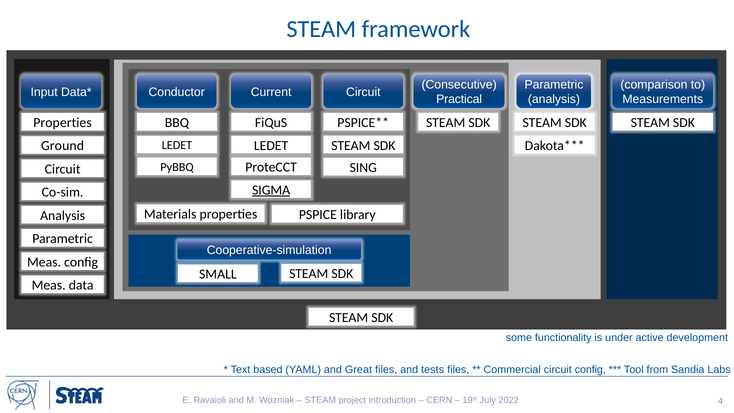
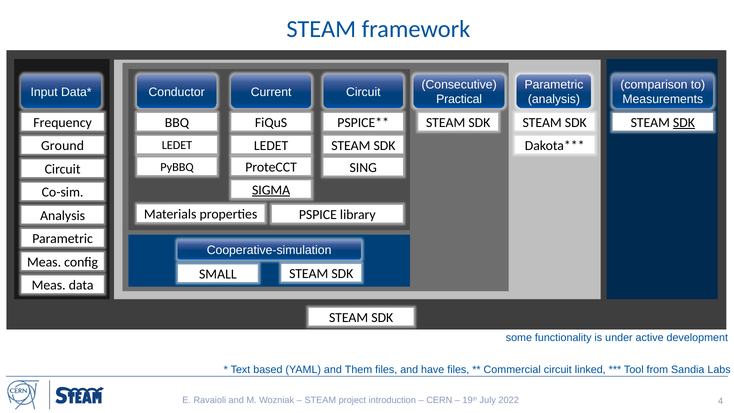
Properties: Properties -> Frequency (63, 123)
SDK underline: none -> present (684, 123)
Great: Great -> Them (359, 369)
tests: tests -> have (433, 369)
circuit config: config -> linked (590, 369)
